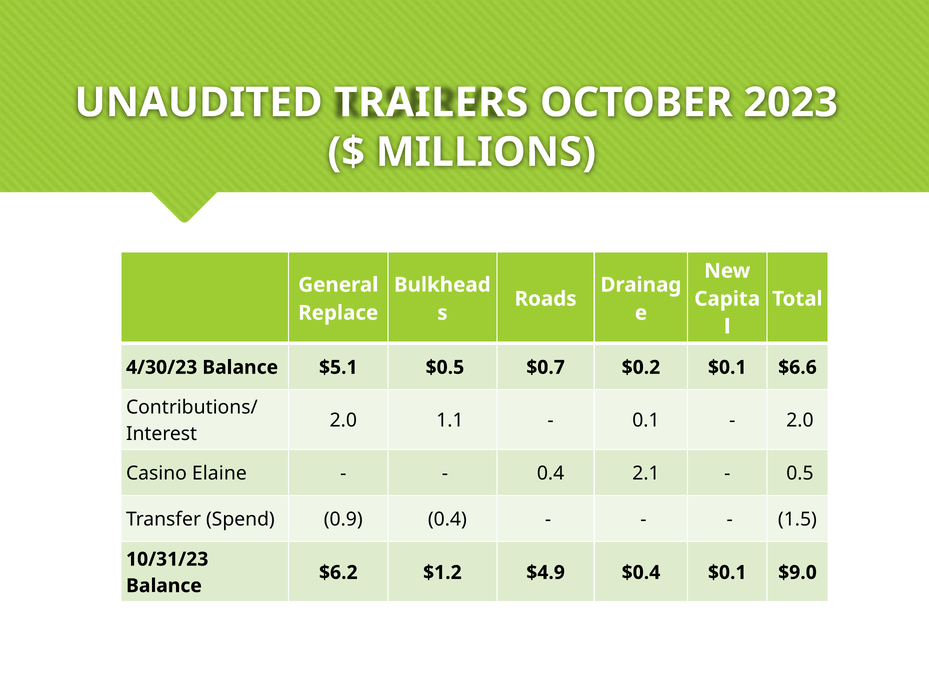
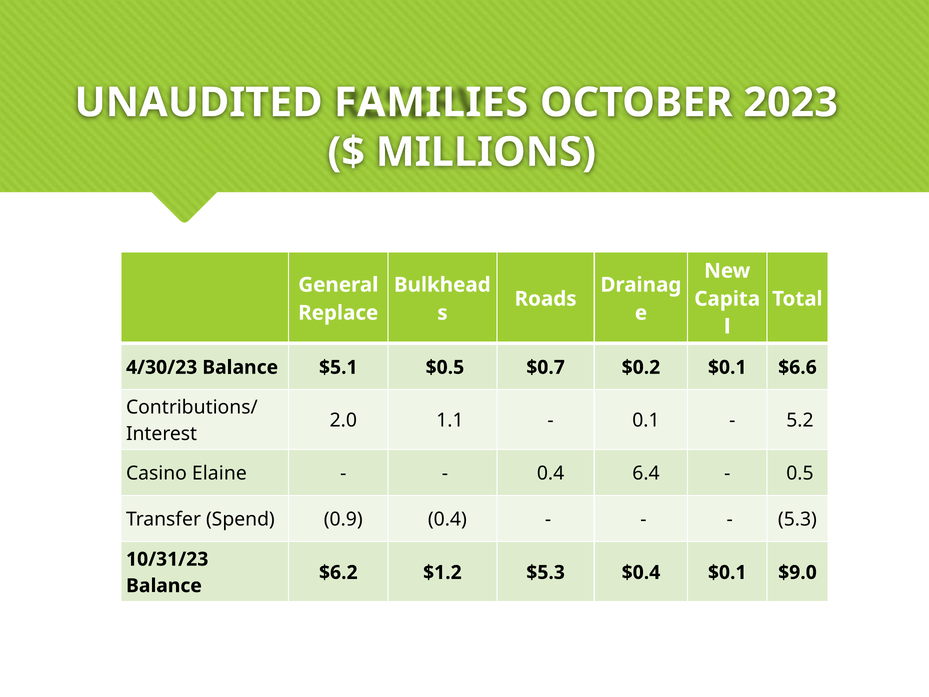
TRAILERS: TRAILERS -> FAMILIES (431, 103)
2.0: 2.0 -> 5.2 (800, 420)
2.1: 2.1 -> 6.4 (646, 473)
1.5: 1.5 -> 5.3 (797, 519)
$4.9: $4.9 -> $5.3 (546, 572)
